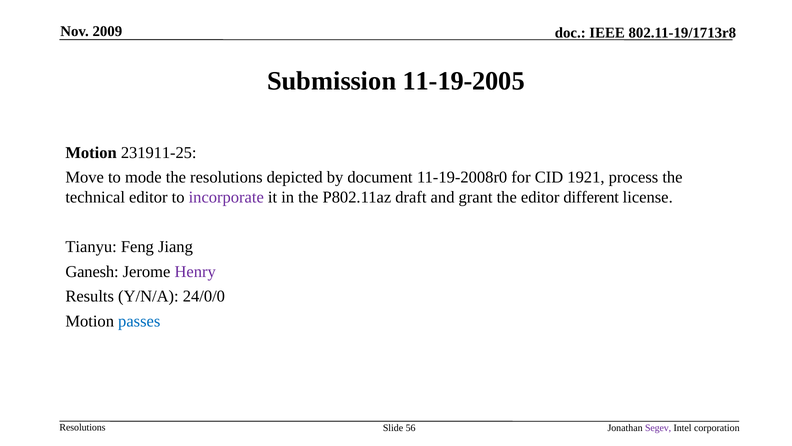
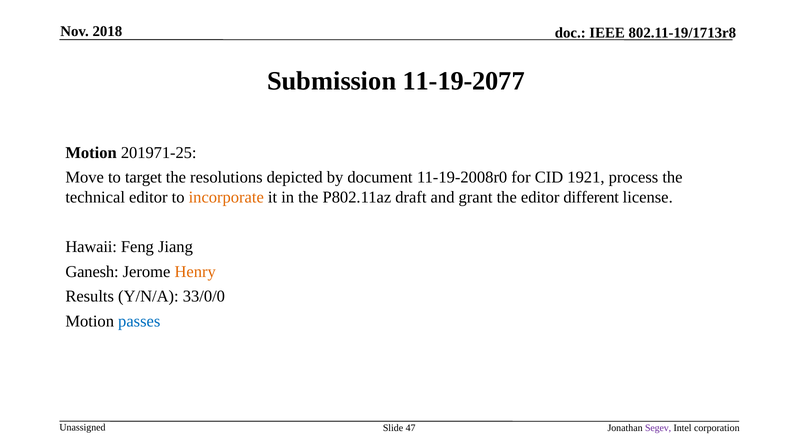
2009: 2009 -> 2018 (107, 31)
11-19-2005: 11-19-2005 -> 11-19-2077 (464, 81)
231911-25: 231911-25 -> 201971-25 (159, 153)
mode: mode -> target (143, 177)
incorporate colour: purple -> orange (226, 197)
Tianyu: Tianyu -> Hawaii (91, 247)
Henry colour: purple -> orange (195, 271)
24/0/0: 24/0/0 -> 33/0/0 (204, 296)
Resolutions: Resolutions -> Unassigned (82, 427)
56: 56 -> 47 (411, 427)
